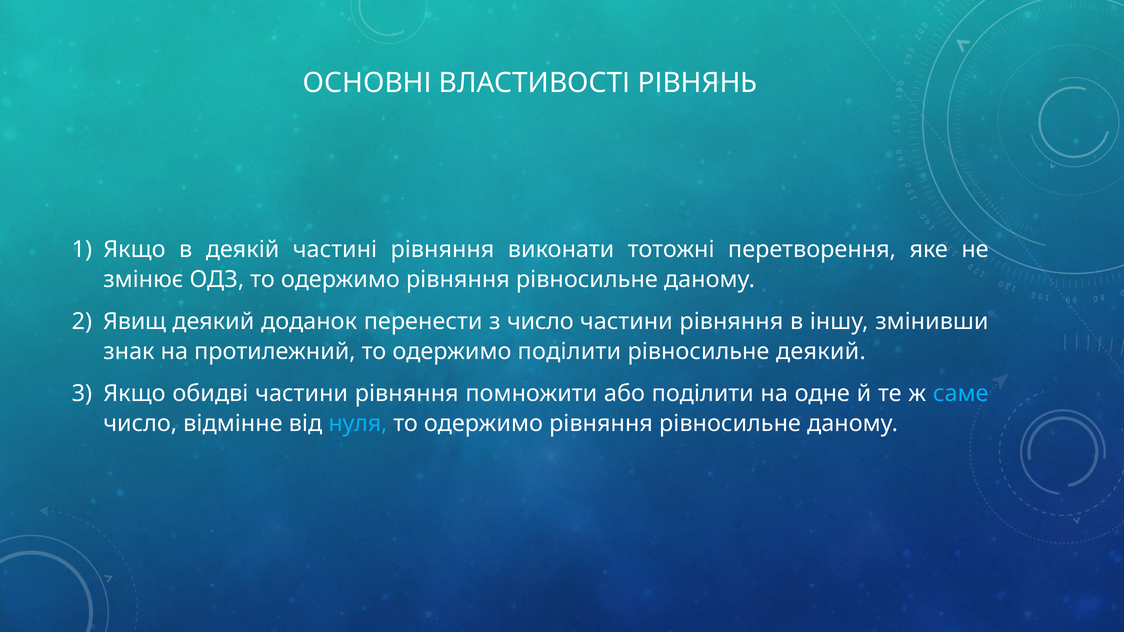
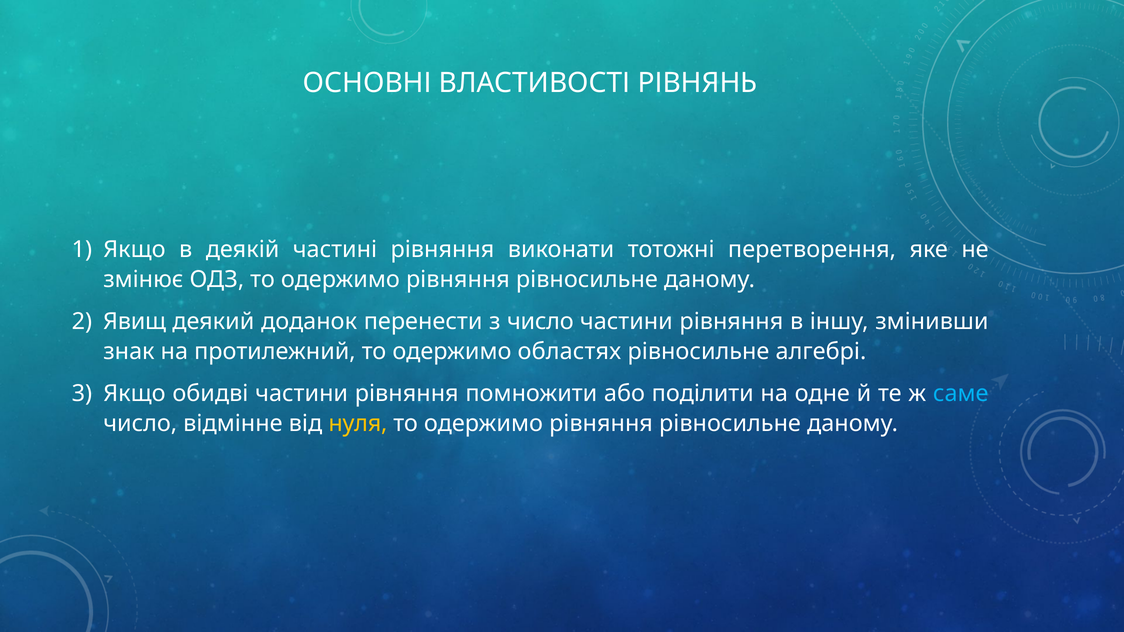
одержимо поділити: поділити -> областях (569, 352)
рівносильне деякий: деякий -> алгебрі (821, 352)
нуля colour: light blue -> yellow (358, 424)
